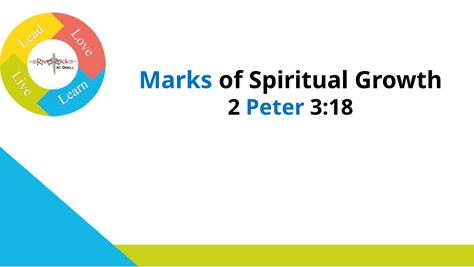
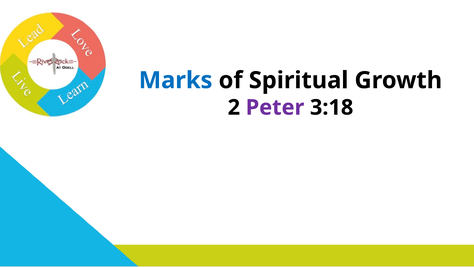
Peter colour: blue -> purple (275, 107)
